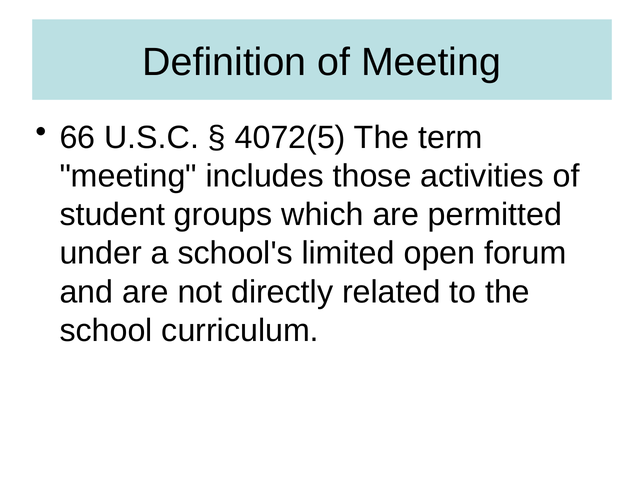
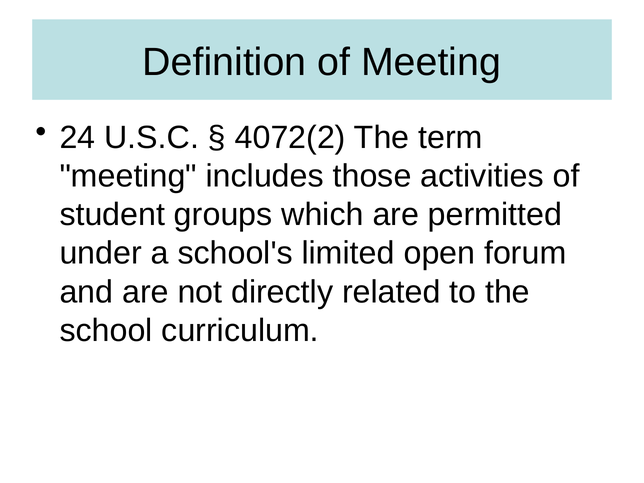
66: 66 -> 24 (77, 137)
4072(5: 4072(5 -> 4072(2 (290, 137)
